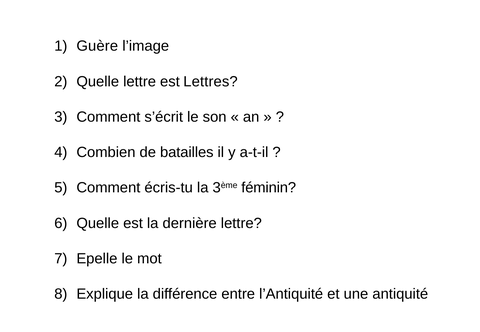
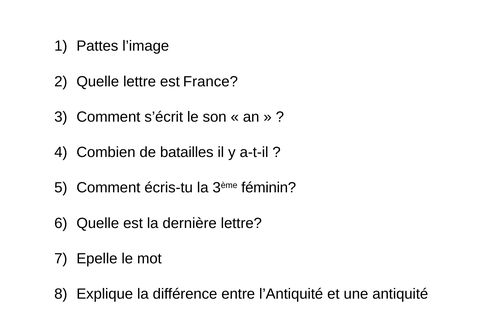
Guère: Guère -> Pattes (97, 46)
Lettres: Lettres -> France (211, 82)
